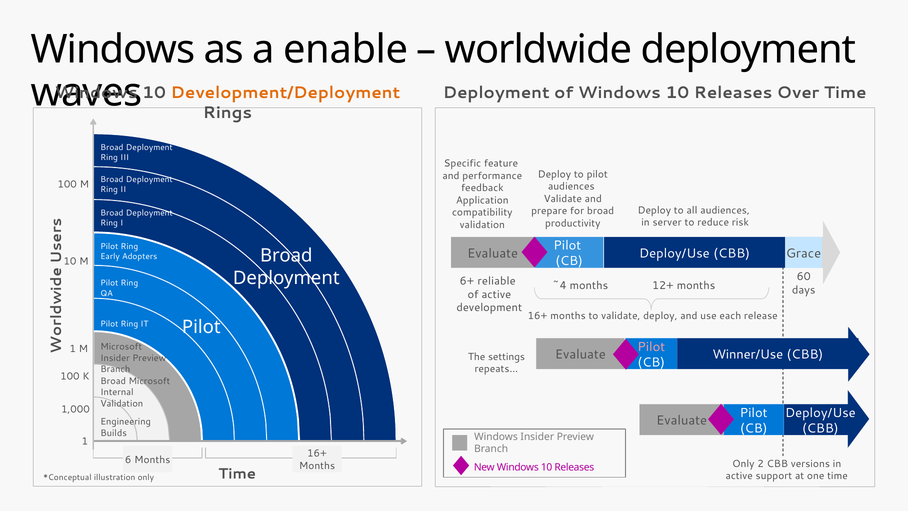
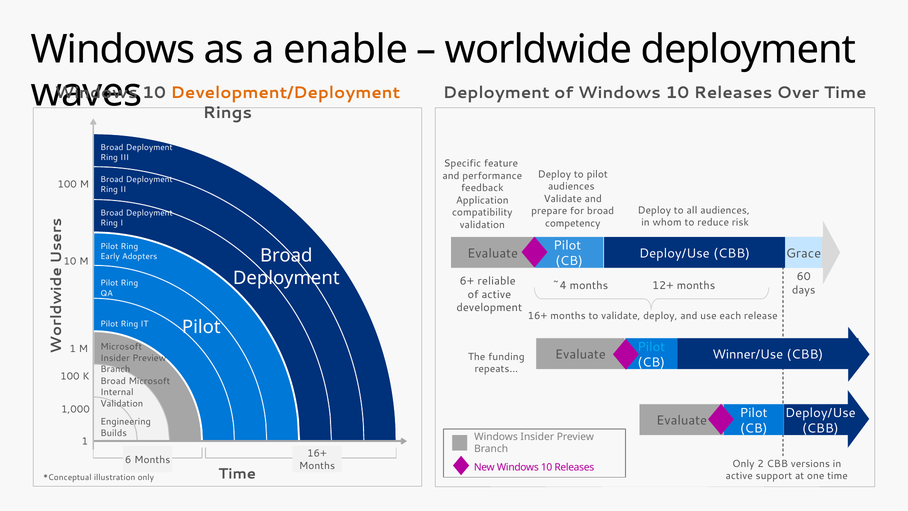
server: server -> whom (667, 222)
productivity: productivity -> competency (573, 223)
Pilot colour: pink -> light blue (651, 347)
settings: settings -> funding (506, 356)
